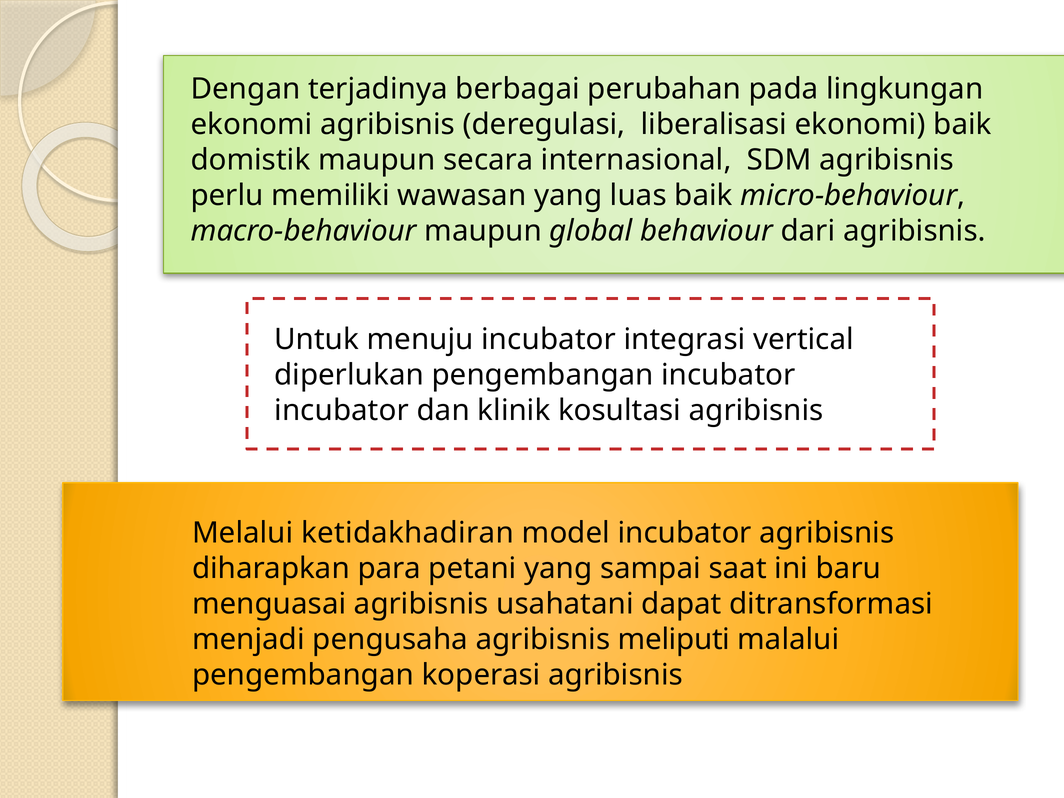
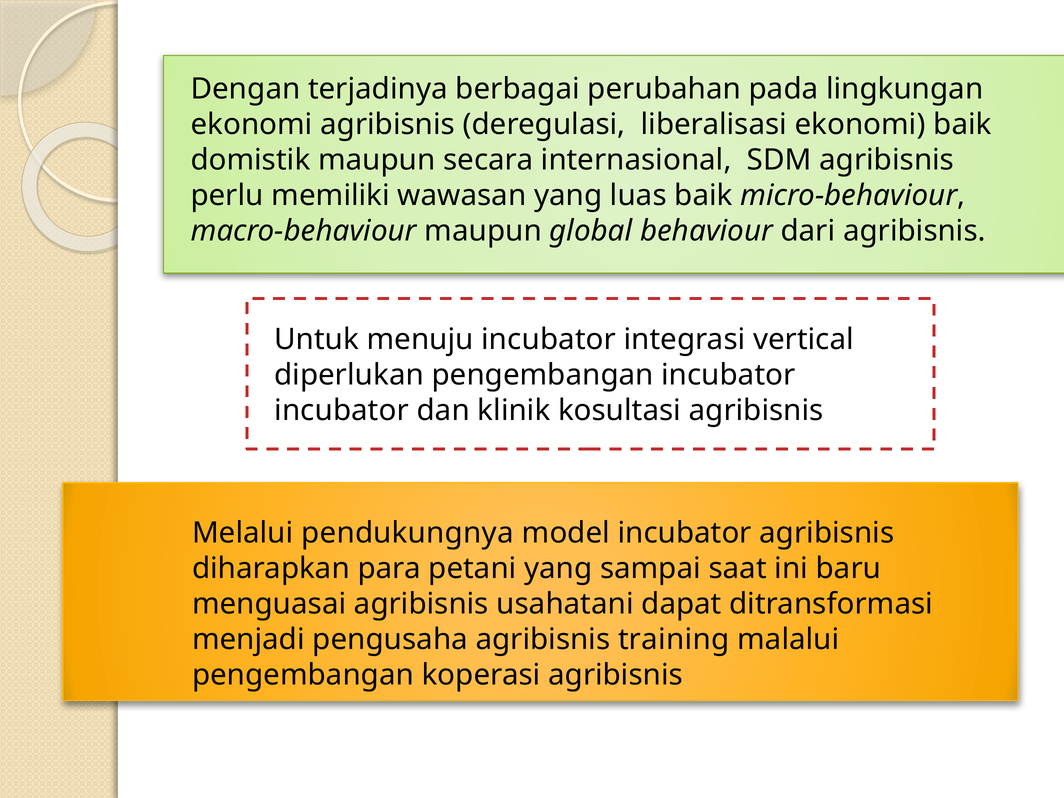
ketidakhadiran: ketidakhadiran -> pendukungnya (408, 533)
meliputi: meliputi -> training (674, 639)
